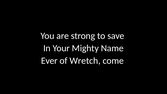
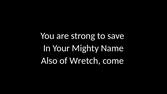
Ever: Ever -> Also (49, 61)
